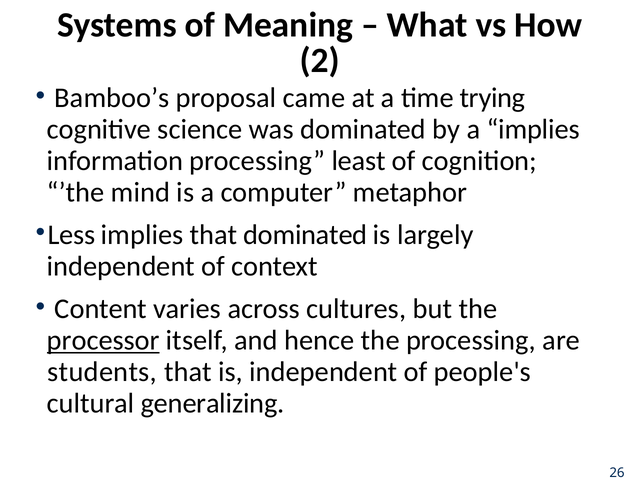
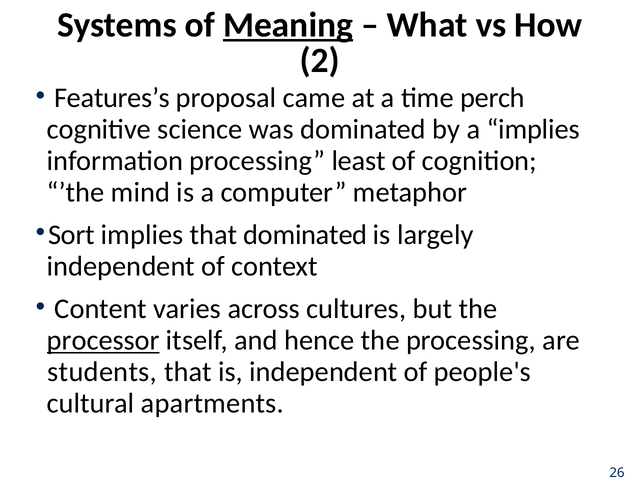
Meaning underline: none -> present (288, 25)
Bamboo’s: Bamboo’s -> Features’s (112, 98)
trying: trying -> perch (493, 98)
Less: Less -> Sort (71, 235)
generalizing: generalizing -> apartments (212, 403)
